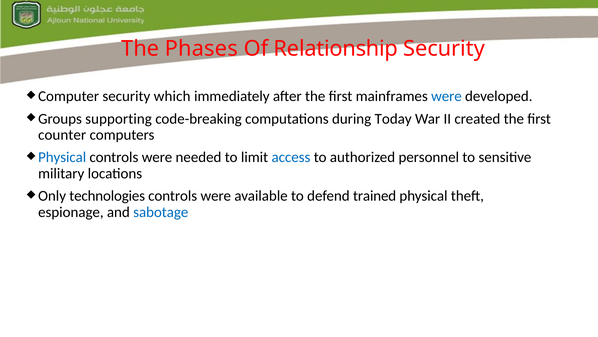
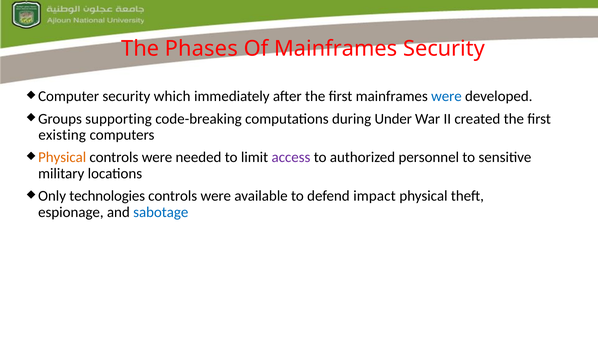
Of Relationship: Relationship -> Mainframes (336, 49)
Today: Today -> Under (393, 119)
counter: counter -> existing (62, 135)
Physical colour: blue -> orange (62, 157)
access colour: blue -> purple (291, 157)
trained: trained -> impact (374, 196)
